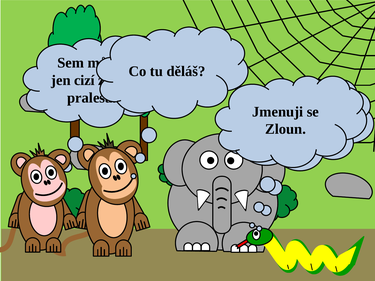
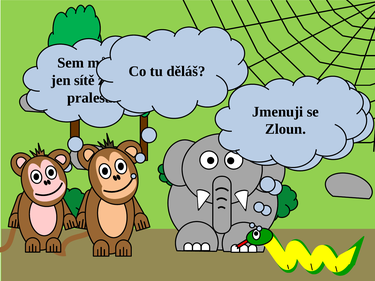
cizí: cizí -> sítě (84, 80)
